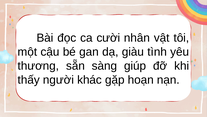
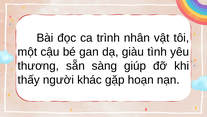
cười: cười -> trình (108, 38)
